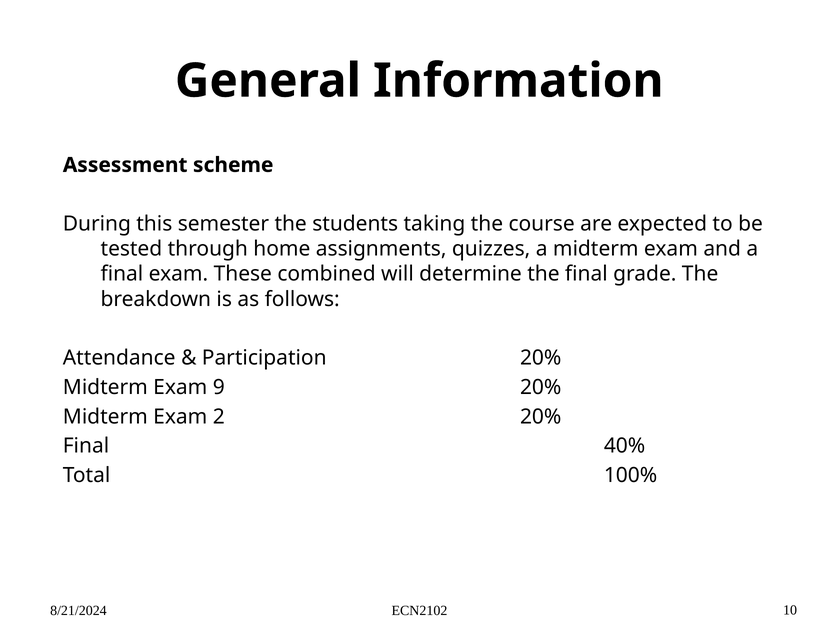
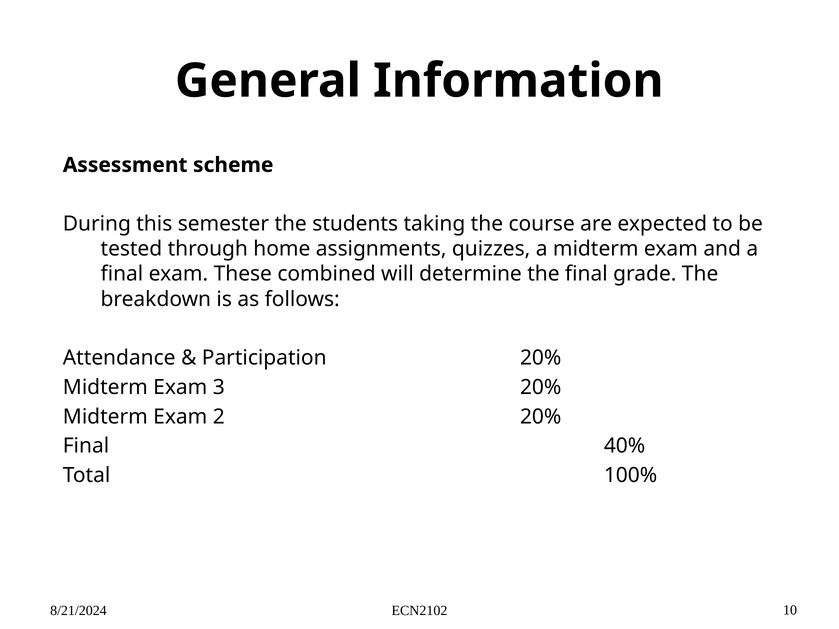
9: 9 -> 3 (219, 387)
